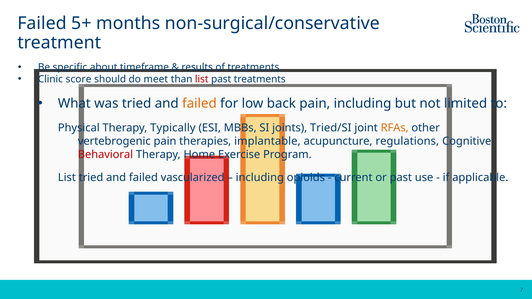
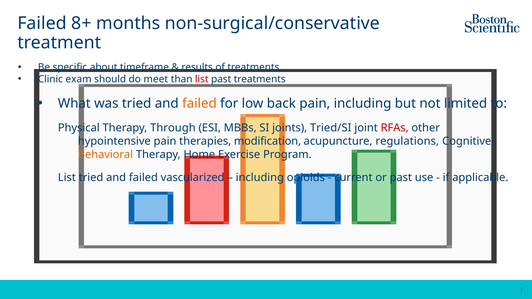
5+: 5+ -> 8+ (81, 23)
score: score -> exam (79, 79)
Typically: Typically -> Through (173, 128)
RFAs colour: orange -> red (395, 128)
vertebrogenic: vertebrogenic -> hypointensive (114, 141)
implantable: implantable -> modification (267, 141)
Behavioral colour: red -> orange (105, 155)
